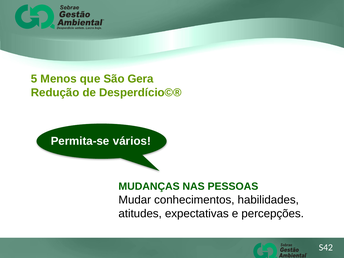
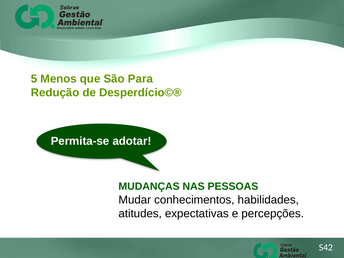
Gera: Gera -> Para (140, 79)
vários: vários -> adotar (132, 141)
